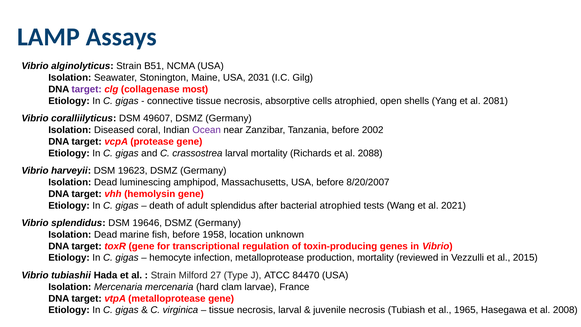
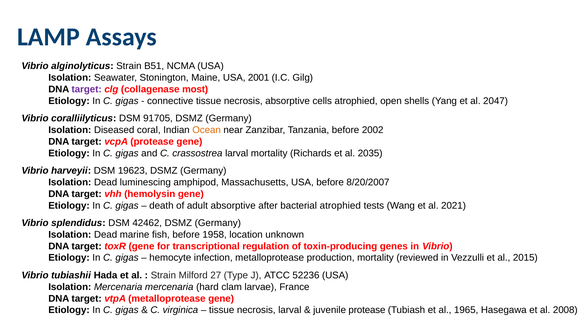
2031: 2031 -> 2001 (259, 78)
2081: 2081 -> 2047 (496, 101)
49607: 49607 -> 91705 (158, 118)
Ocean colour: purple -> orange (207, 130)
2088: 2088 -> 2035 (370, 153)
adult splendidus: splendidus -> absorptive (233, 205)
19646: 19646 -> 42462 (147, 223)
84470: 84470 -> 52236 (306, 275)
juvenile necrosis: necrosis -> protease (367, 310)
